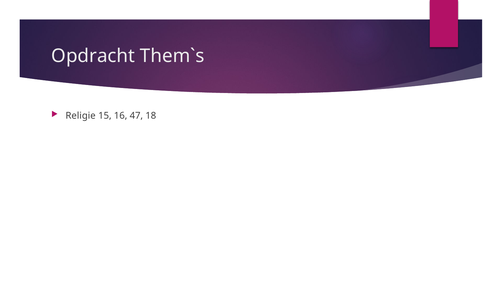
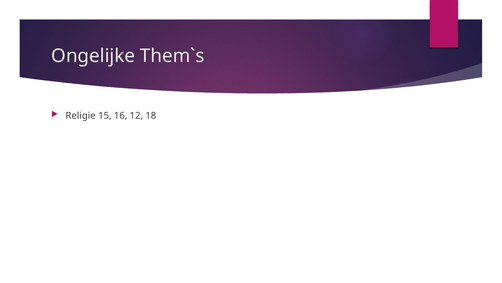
Opdracht: Opdracht -> Ongelijke (93, 56)
47: 47 -> 12 (136, 115)
